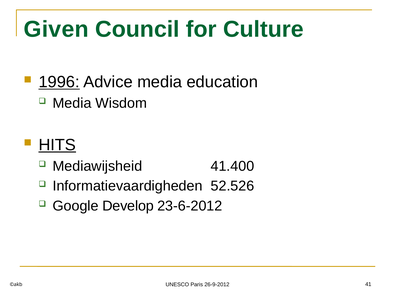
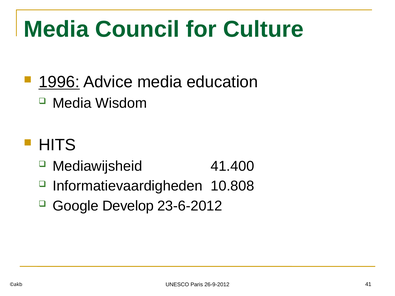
Given: Given -> Media (56, 29)
HITS underline: present -> none (57, 145)
52.526: 52.526 -> 10.808 (232, 186)
